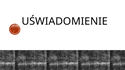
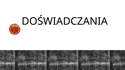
UŚWIADOMIENIE: UŚWIADOMIENIE -> DOŚWIADCZANIA (65, 21)
